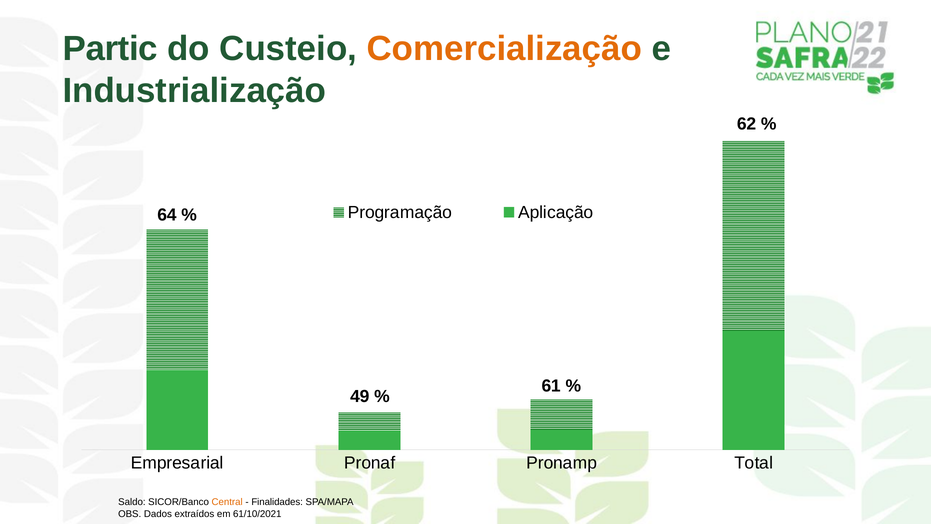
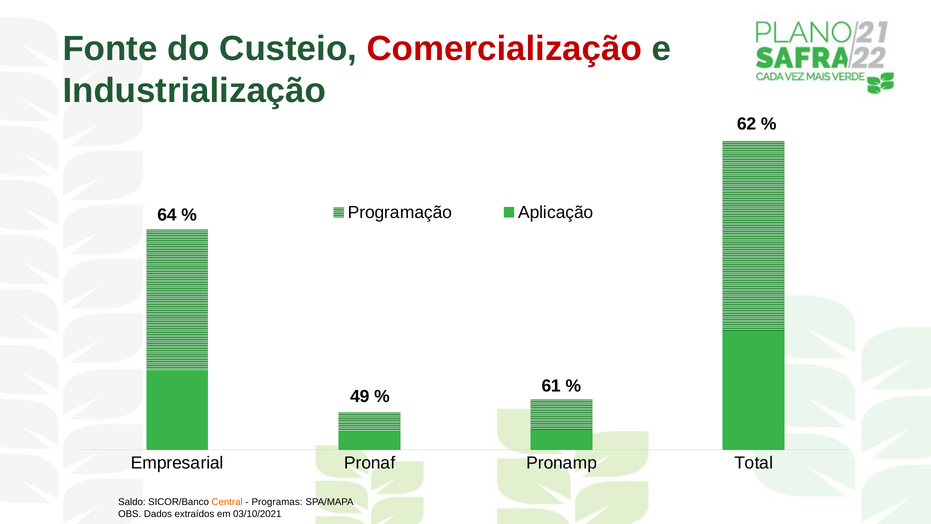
Partic: Partic -> Fonte (110, 49)
Comercialização colour: orange -> red (504, 49)
Finalidades: Finalidades -> Programas (277, 502)
61/10/2021: 61/10/2021 -> 03/10/2021 (257, 514)
